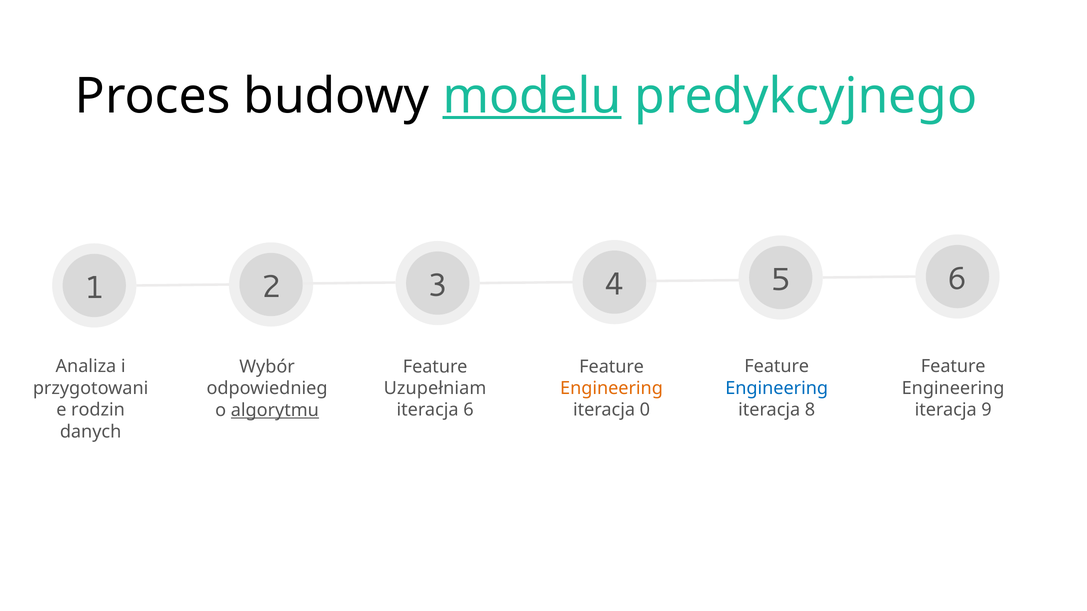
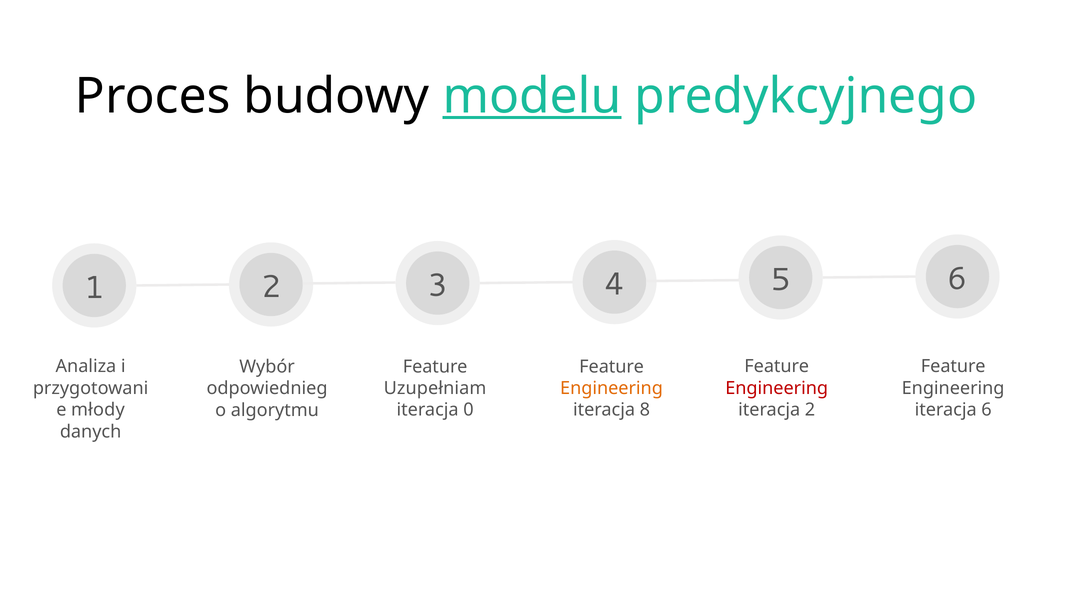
Engineering colour: blue -> red (777, 388)
iteracja 8: 8 -> 2 (810, 410)
iteracja 9: 9 -> 6 (987, 410)
rodzin: rodzin -> młody (98, 410)
iteracja 6: 6 -> 0 (468, 410)
0: 0 -> 8 (645, 410)
algorytmu underline: present -> none (275, 410)
